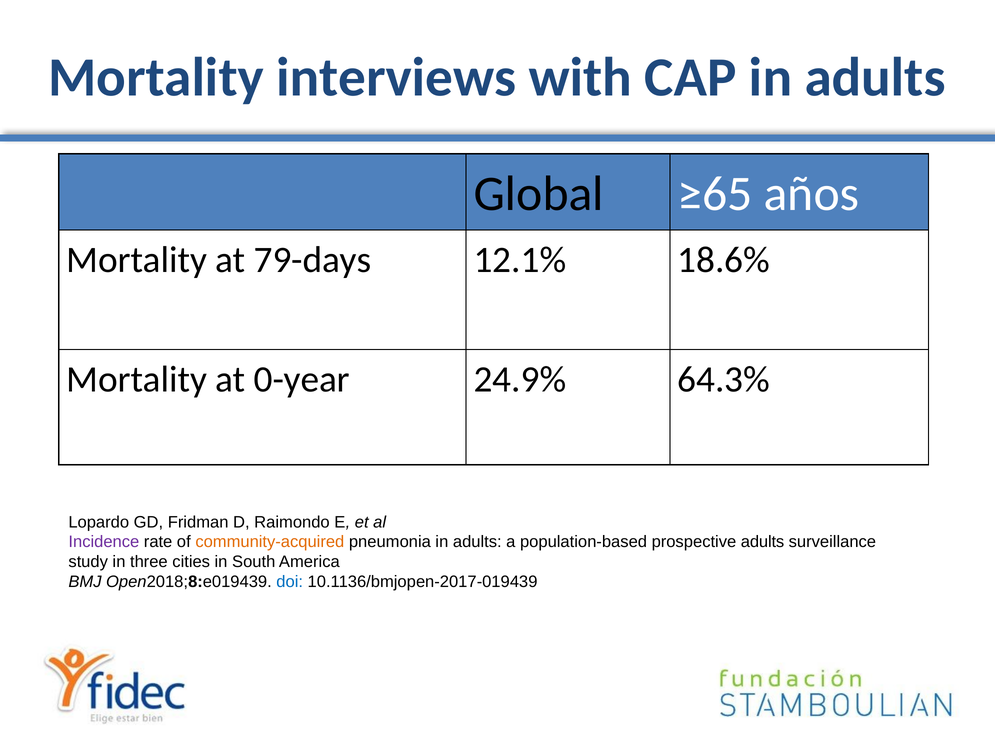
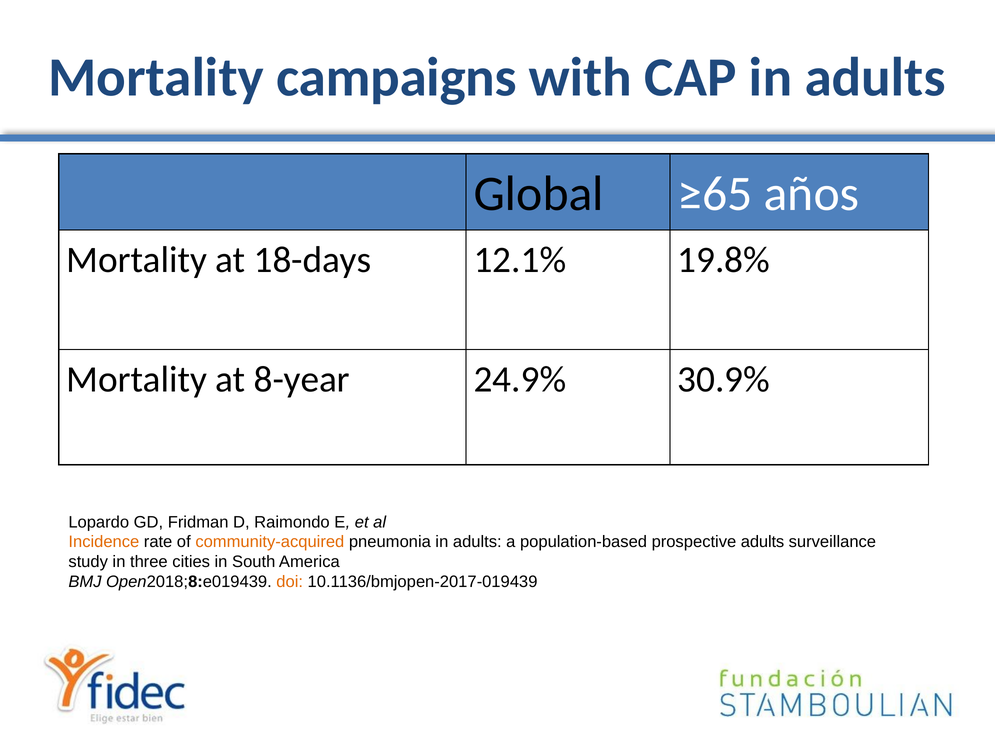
interviews: interviews -> campaigns (396, 78)
79-days: 79-days -> 18-days (313, 260)
18.6%: 18.6% -> 19.8% (724, 260)
0-year: 0-year -> 8-year (302, 380)
64.3%: 64.3% -> 30.9% (724, 380)
Incidence colour: purple -> orange (104, 542)
doi colour: blue -> orange (290, 582)
